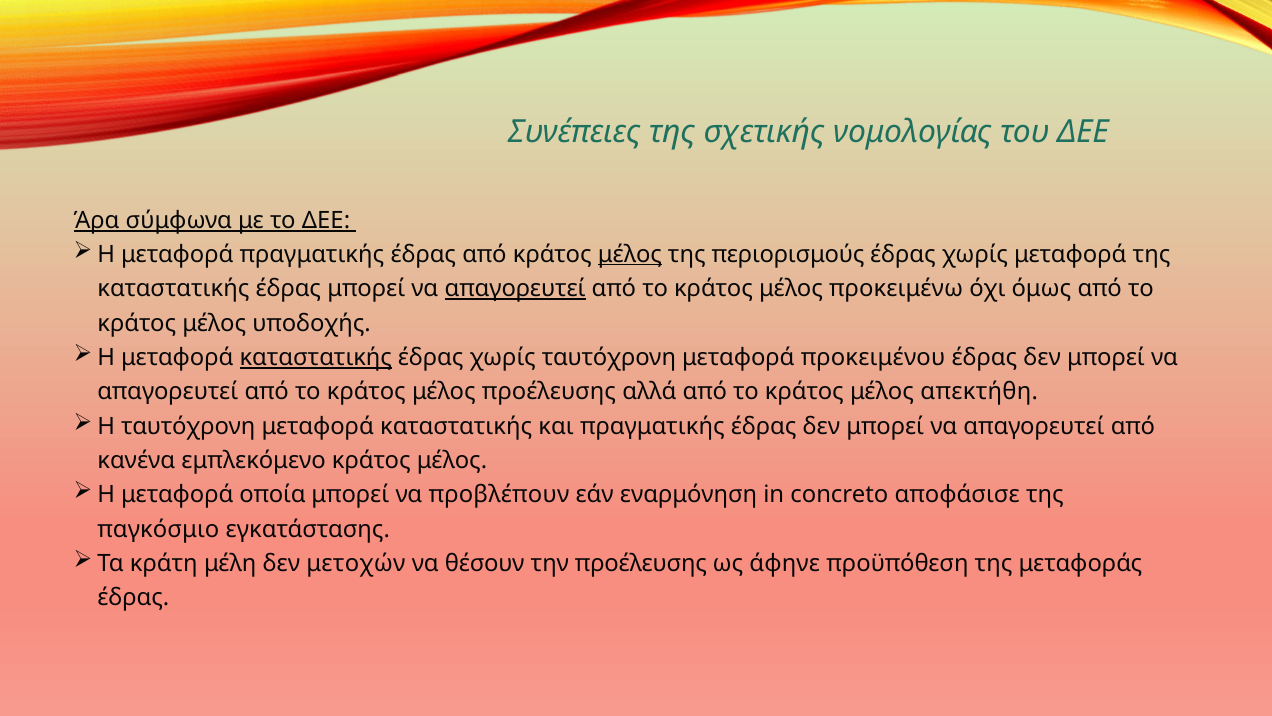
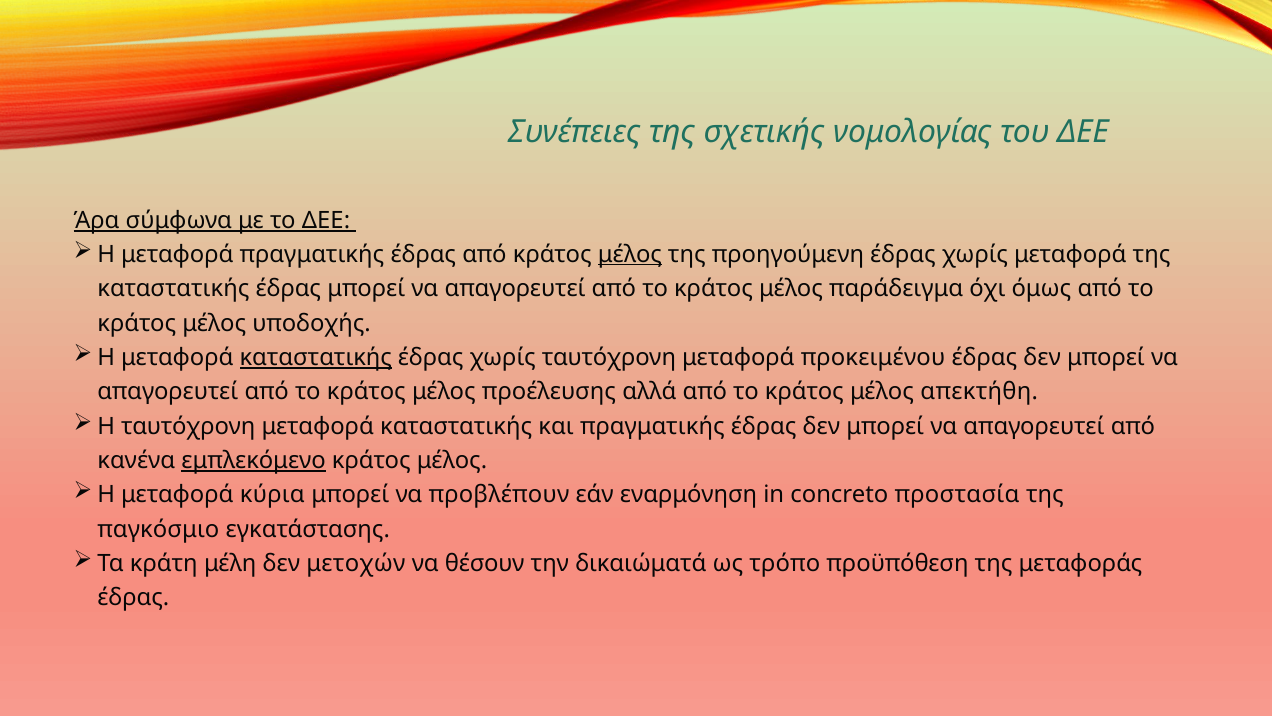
περιορισμούς: περιορισμούς -> προηγούμενη (788, 254)
απαγορευτεί underline: present -> none (515, 289)
προκειμένω: προκειμένω -> παράδειγμα (896, 289)
εμπλεκόμενο underline: none -> present (254, 460)
οποία: οποία -> κύρια (272, 495)
αποφάσισε: αποφάσισε -> προστασία (957, 495)
την προέλευσης: προέλευσης -> δικαιώματά (641, 563)
άφηνε: άφηνε -> τρόπο (785, 563)
